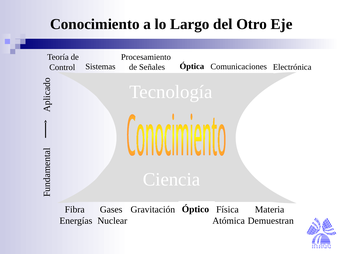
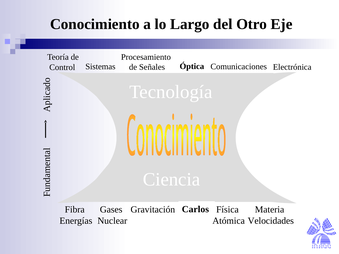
Óptico: Óptico -> Carlos (195, 209)
Demuestran: Demuestran -> Velocidades (271, 221)
